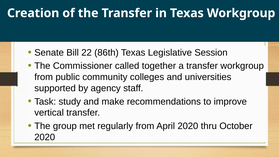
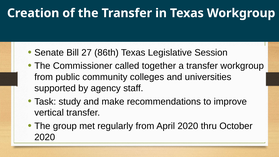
22: 22 -> 27 (87, 53)
